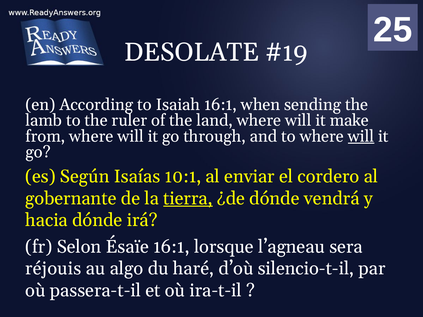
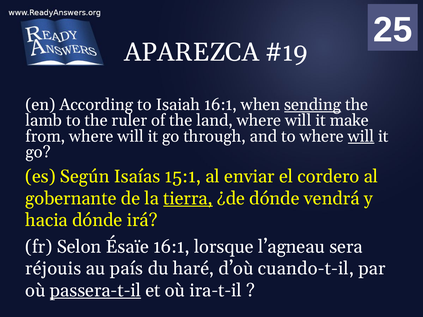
DESOLATE: DESOLATE -> APAREZCA (192, 52)
sending underline: none -> present (313, 105)
10:1: 10:1 -> 15:1 (183, 177)
algo: algo -> país (126, 269)
silencio-t-il: silencio-t-il -> cuando-t-il (306, 269)
passera-t-il underline: none -> present (95, 291)
